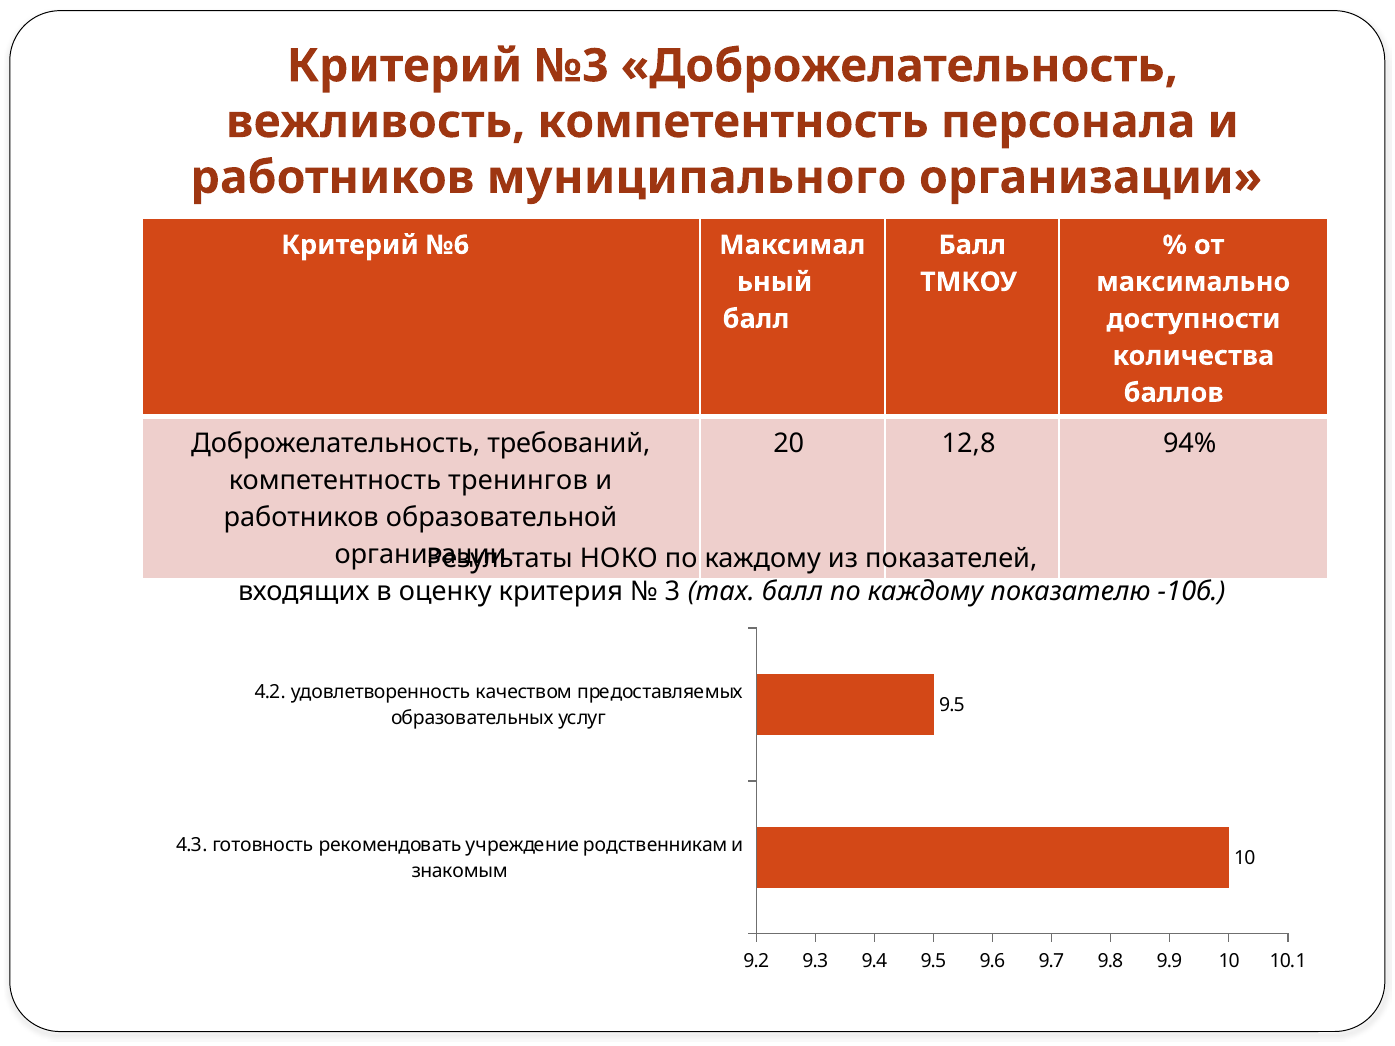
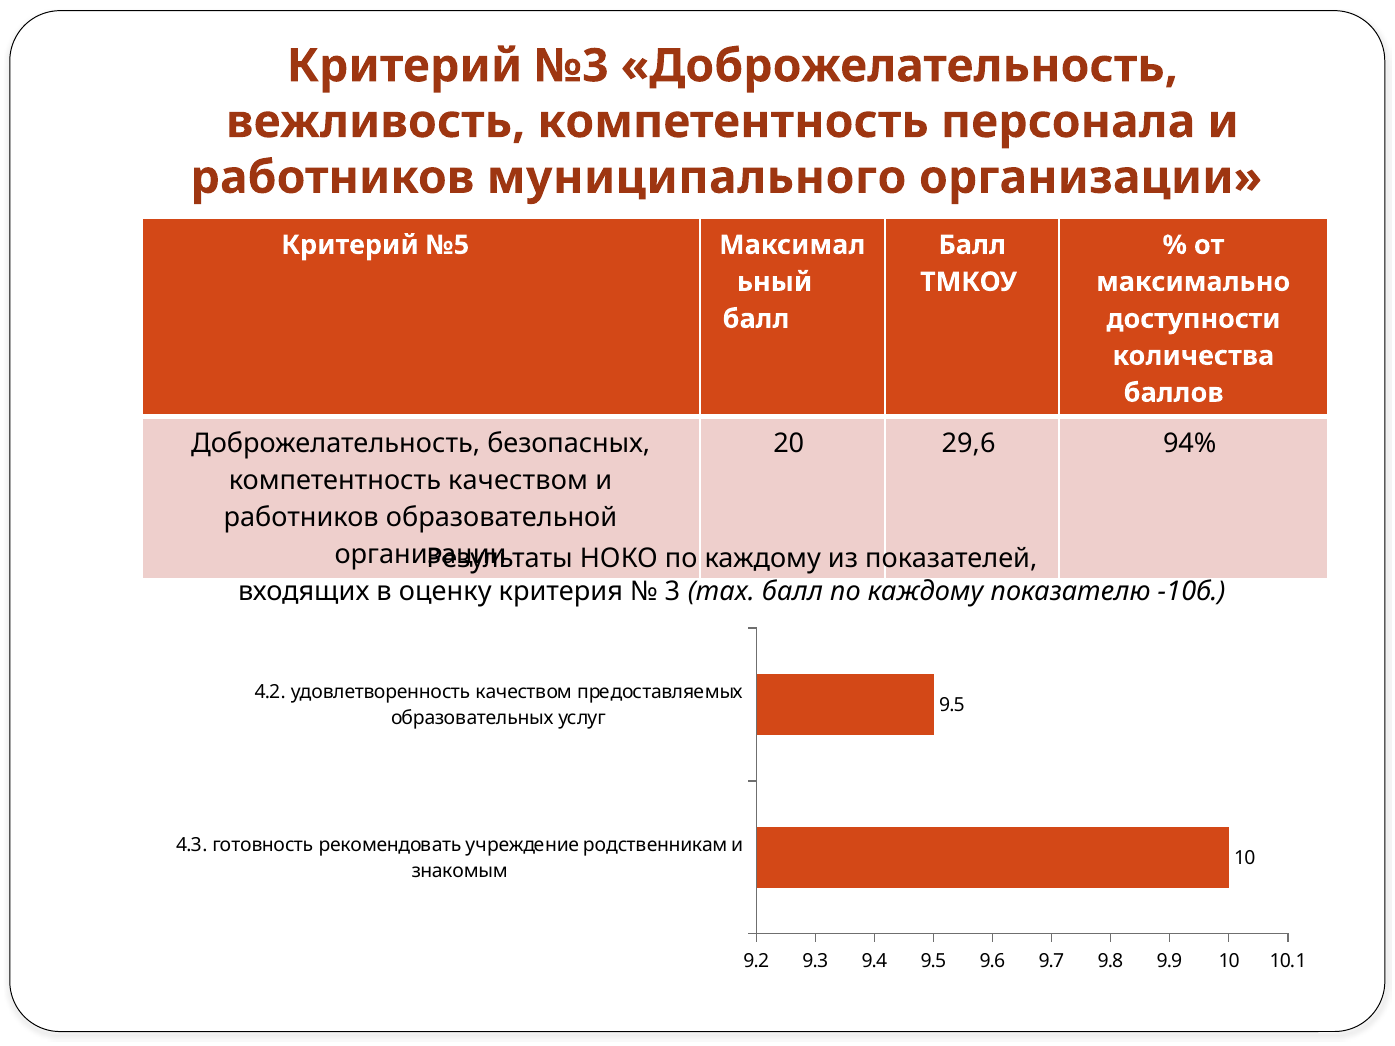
№6: №6 -> №5 (447, 245)
требований: требований -> безопасных (569, 444)
12,8: 12,8 -> 29,6 (969, 444)
компетентность тренингов: тренингов -> качеством (518, 481)
